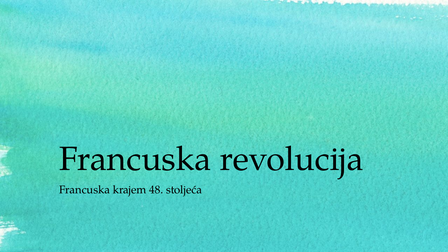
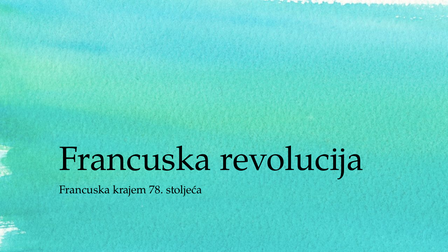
48: 48 -> 78 (156, 190)
